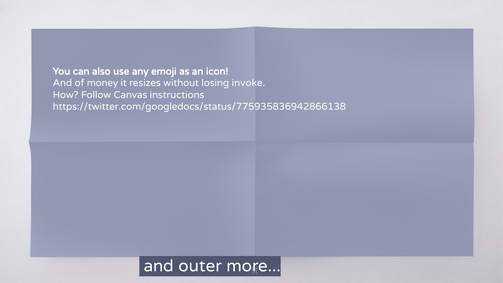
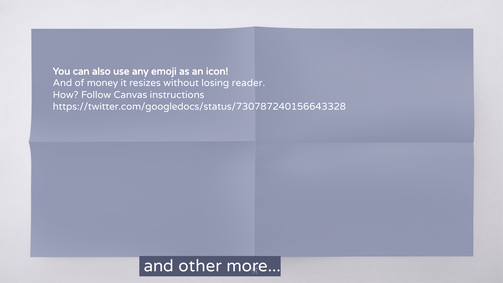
invoke: invoke -> reader (248, 83)
https://twitter.com/googledocs/status/775935836942866138: https://twitter.com/googledocs/status/775935836942866138 -> https://twitter.com/googledocs/status/730787240156643328 (199, 107)
outer: outer -> other (200, 266)
